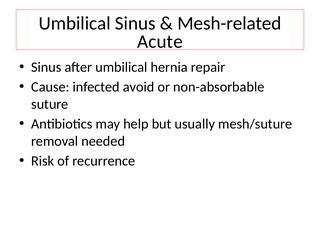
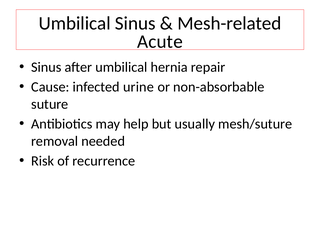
avoid: avoid -> urine (139, 87)
